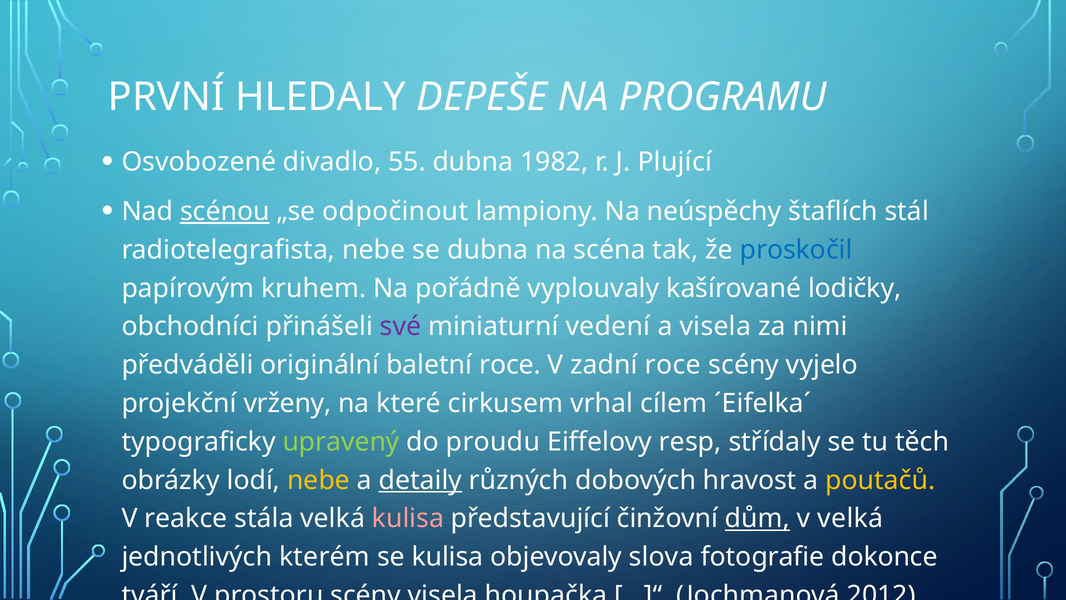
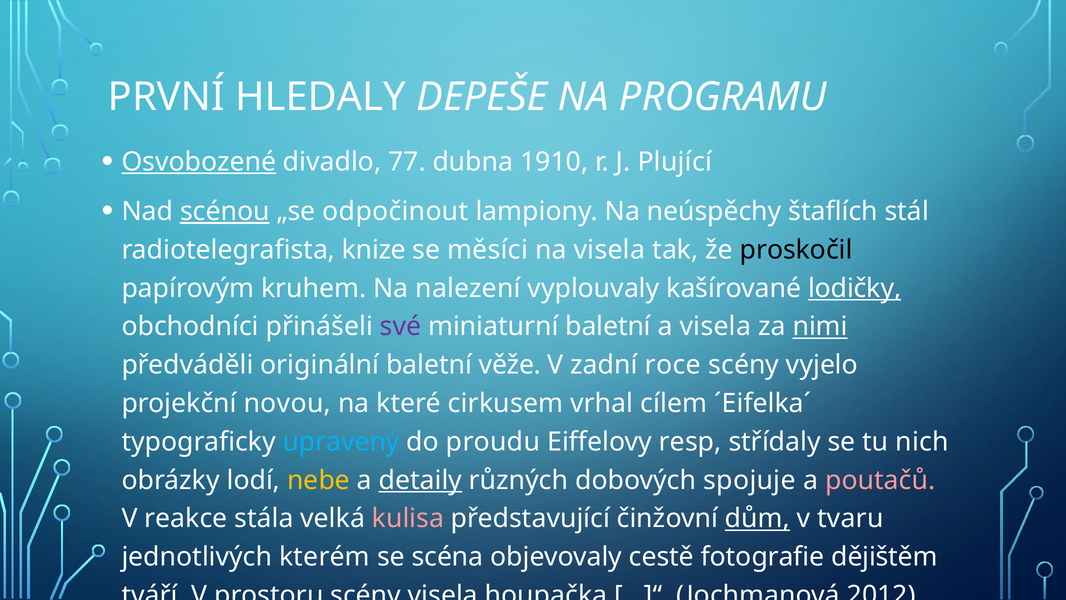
Osvobozené underline: none -> present (199, 162)
55: 55 -> 77 (407, 162)
1982: 1982 -> 1910 (554, 162)
radiotelegrafista nebe: nebe -> knize (374, 250)
se dubna: dubna -> měsíci (488, 250)
na scéna: scéna -> visela (609, 250)
proskočil colour: blue -> black (796, 250)
pořádně: pořádně -> nalezení (468, 288)
lodičky underline: none -> present (855, 288)
miniaturní vedení: vedení -> baletní (608, 326)
nimi underline: none -> present (820, 326)
baletní roce: roce -> věže (510, 365)
vrženy: vrženy -> novou (287, 403)
upravený colour: light green -> light blue (341, 442)
těch: těch -> nich (922, 442)
hravost: hravost -> spojuje (750, 480)
poutačů colour: yellow -> pink (880, 480)
v velká: velká -> tvaru (850, 518)
se kulisa: kulisa -> scéna (448, 557)
slova: slova -> cestě (661, 557)
dokonce: dokonce -> dějištěm (885, 557)
